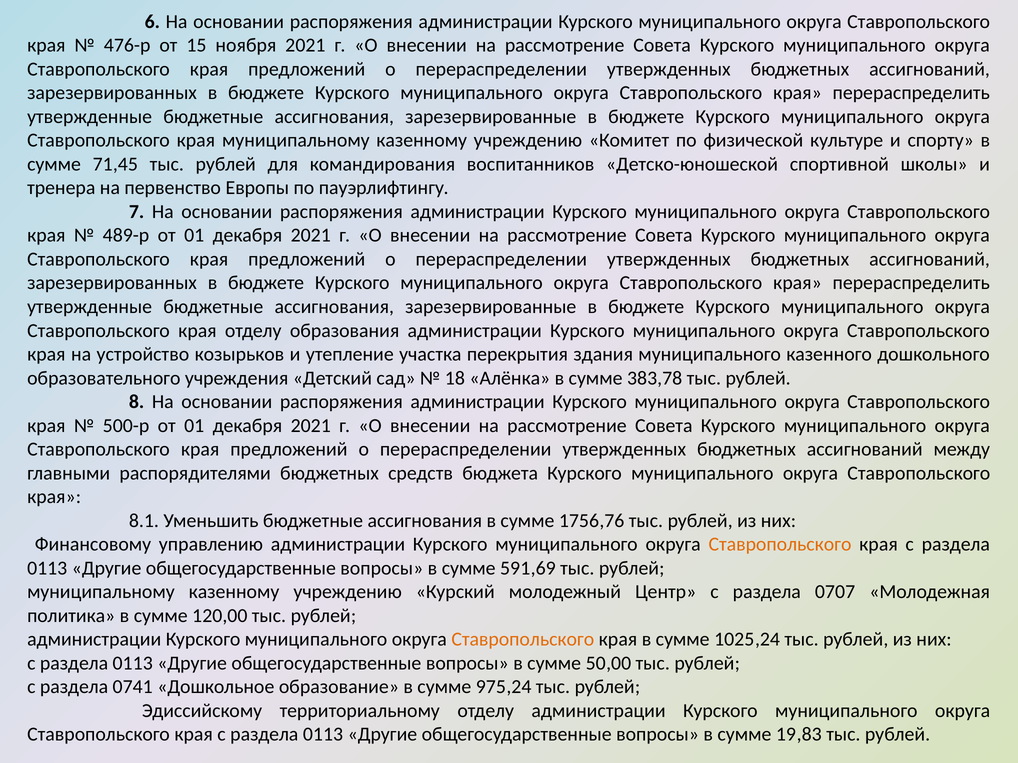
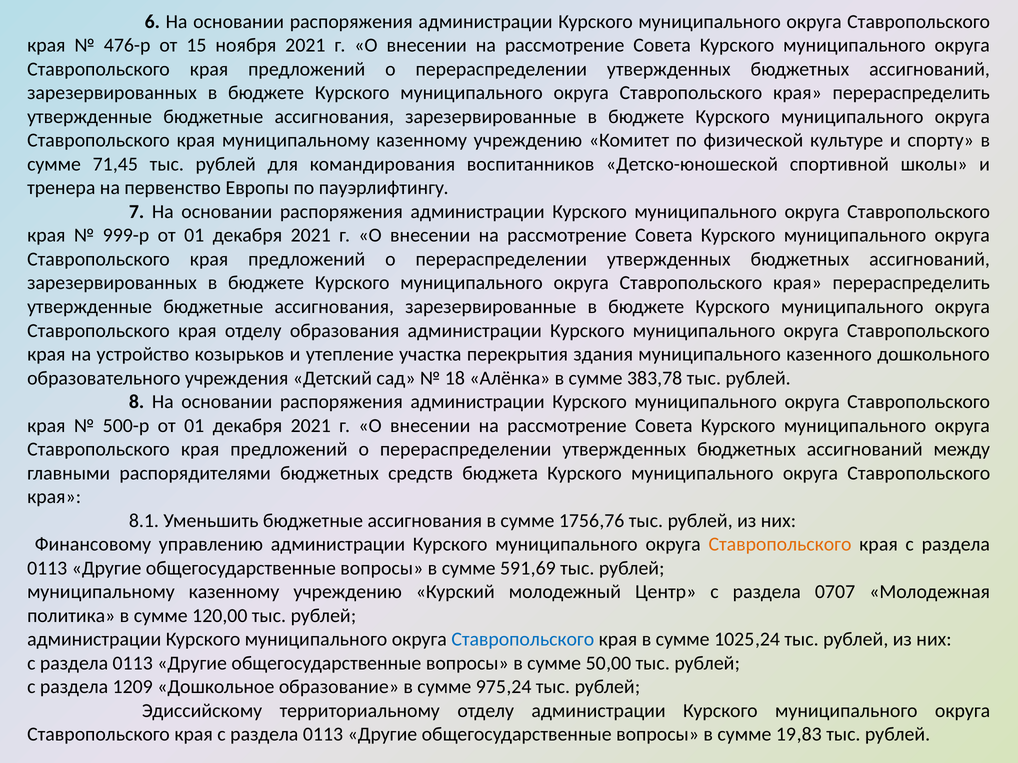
489-р: 489-р -> 999-р (126, 236)
Ставропольского colour: orange -> blue (523, 640)
0741: 0741 -> 1209 (133, 687)
